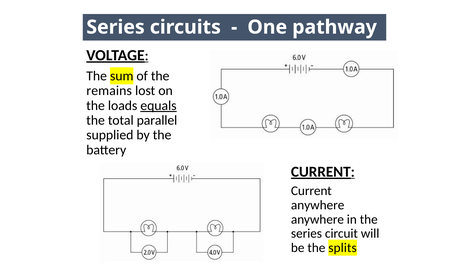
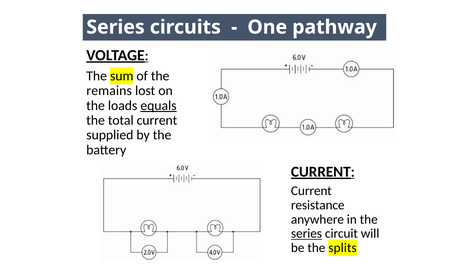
total parallel: parallel -> current (157, 120)
anywhere: anywhere -> resistance (318, 205)
series underline: none -> present (306, 233)
